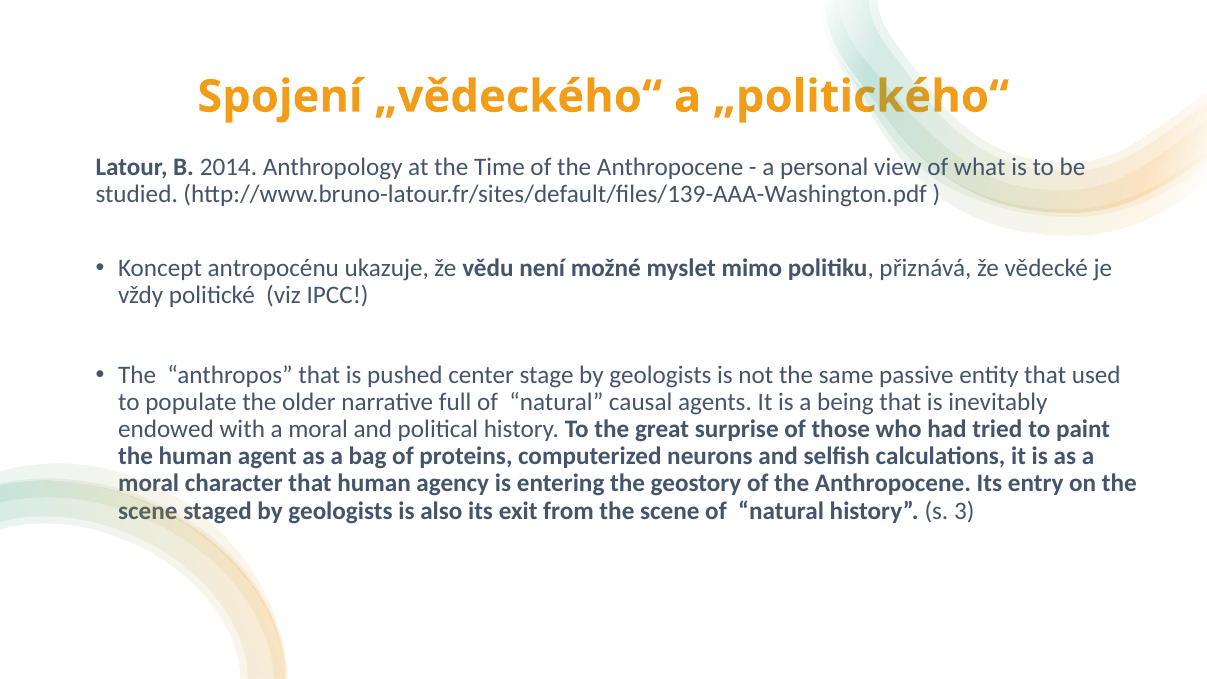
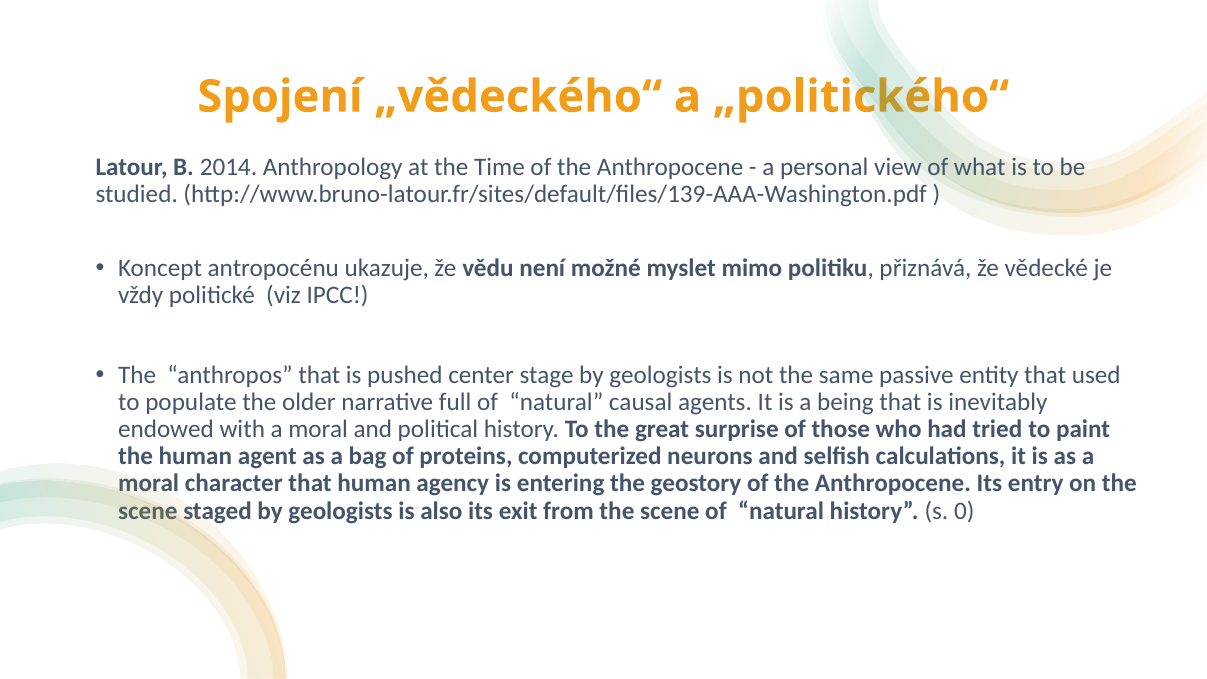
3: 3 -> 0 (964, 511)
